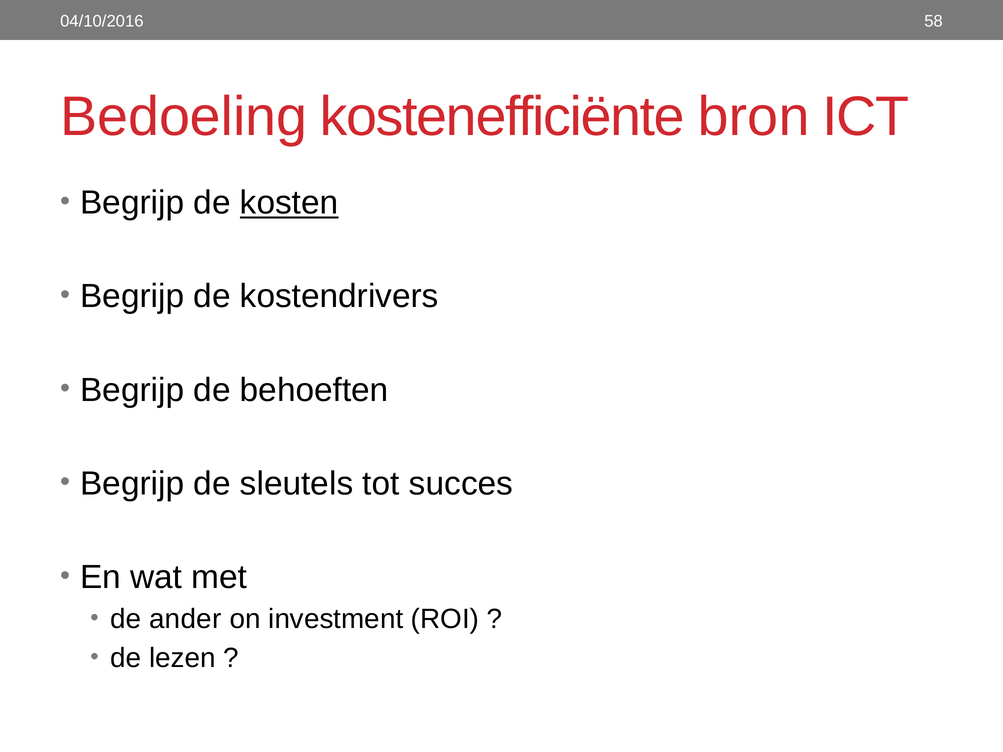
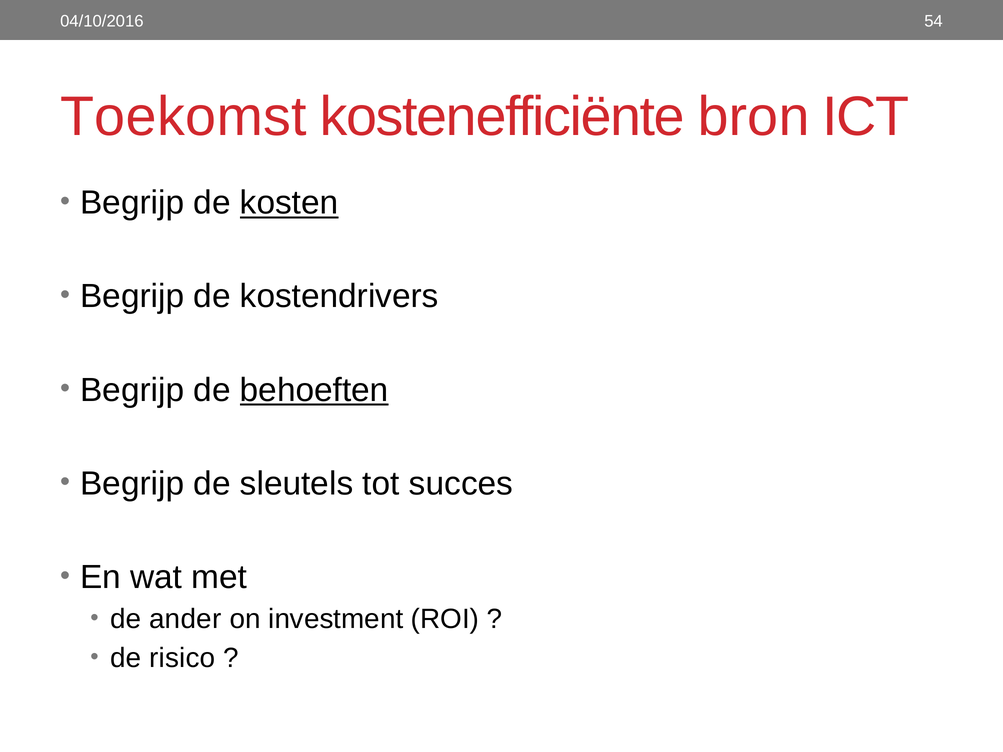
58: 58 -> 54 (934, 21)
Bedoeling: Bedoeling -> Toekomst (184, 117)
behoeften underline: none -> present (314, 390)
lezen: lezen -> risico (182, 658)
